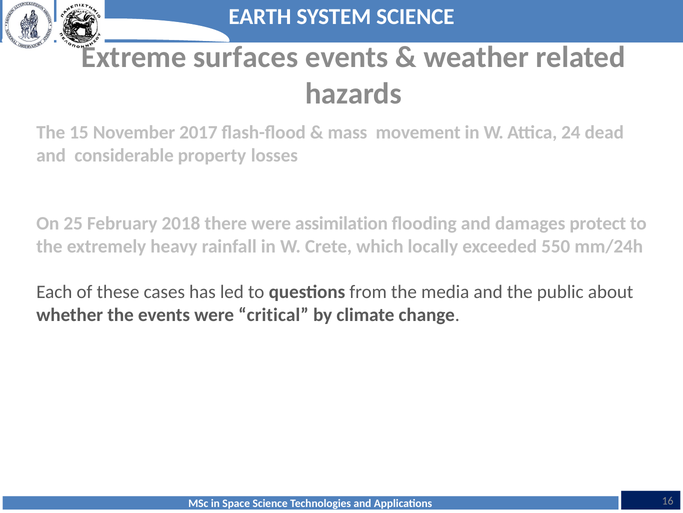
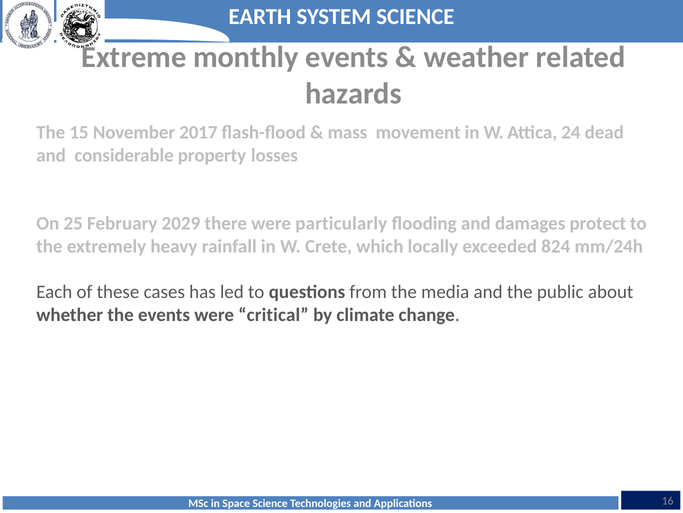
surfaces: surfaces -> monthly (246, 57)
2018: 2018 -> 2029 (181, 223)
assimilation: assimilation -> particularly (341, 223)
550: 550 -> 824 (556, 246)
